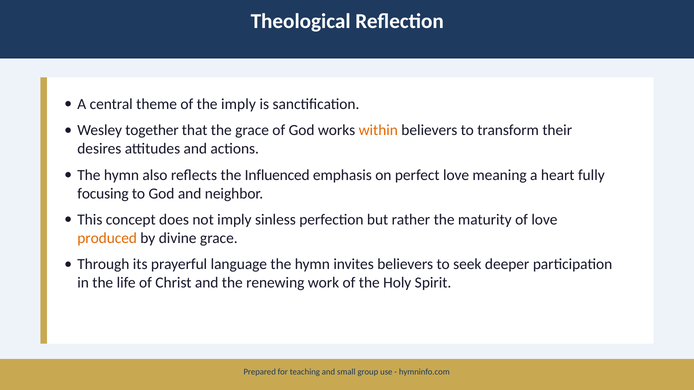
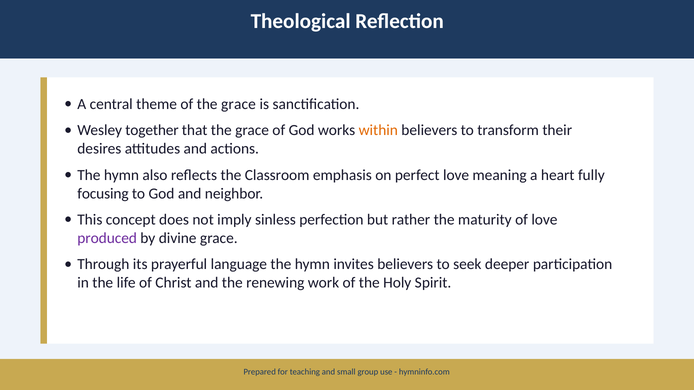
of the imply: imply -> grace (238, 104)
Influenced: Influenced -> Classroom (277, 175)
produced colour: orange -> purple (107, 238)
